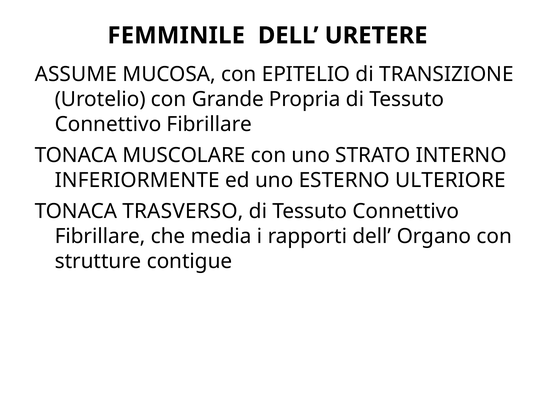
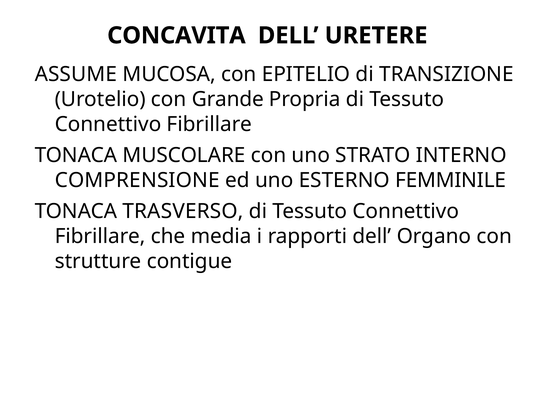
FEMMINILE: FEMMINILE -> CONCAVITA (176, 35)
INFERIORMENTE: INFERIORMENTE -> COMPRENSIONE (137, 180)
ULTERIORE: ULTERIORE -> FEMMINILE (451, 180)
